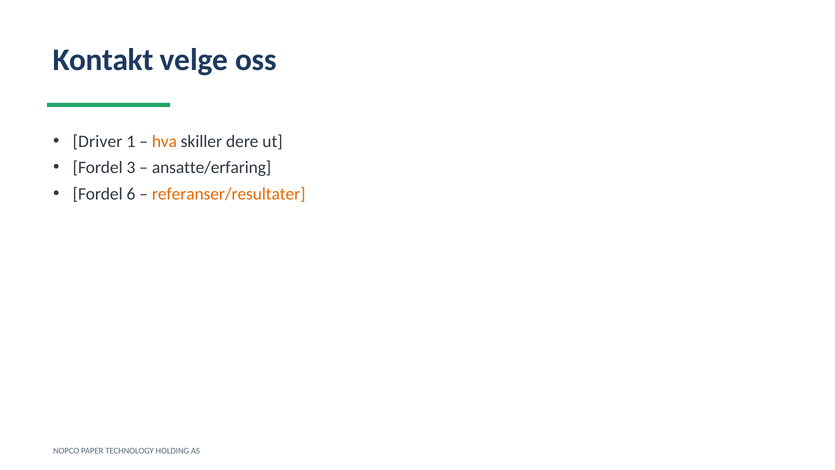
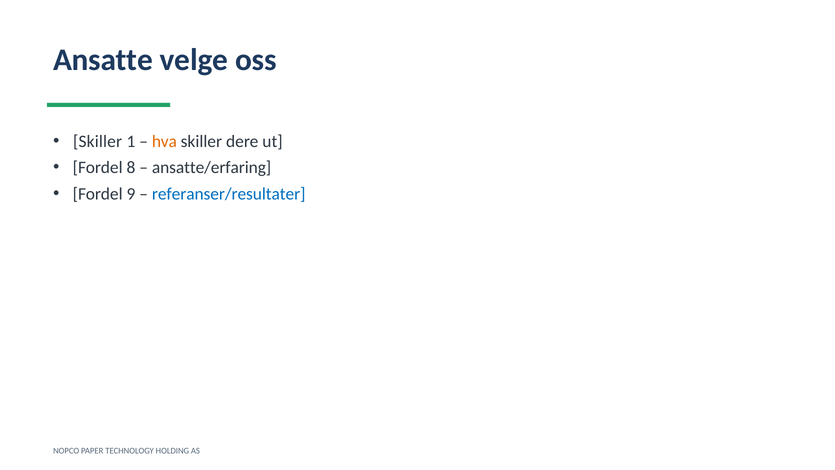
Kontakt: Kontakt -> Ansatte (103, 60)
Driver: Driver -> Skiller (98, 141)
3: 3 -> 8 (131, 168)
6: 6 -> 9 (131, 194)
referanser/resultater colour: orange -> blue (229, 194)
